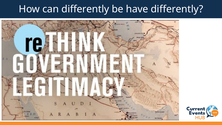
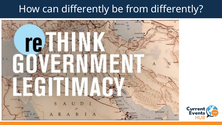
have: have -> from (137, 9)
